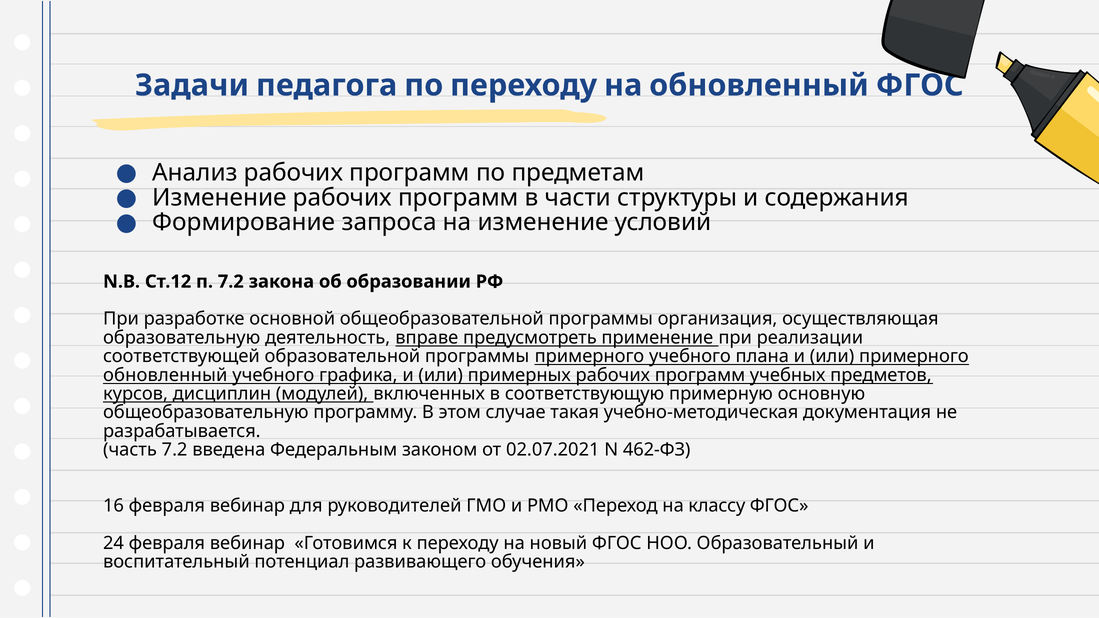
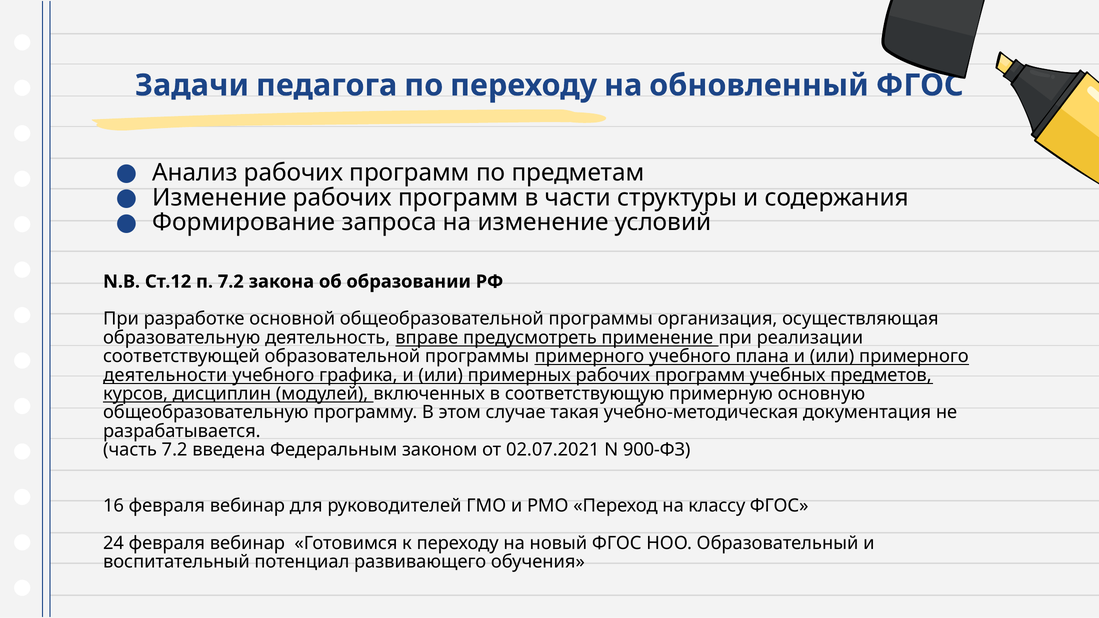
обновленный: обновленный -> деятельности (165, 375)
462-ФЗ: 462-ФЗ -> 900-ФЗ (657, 450)
